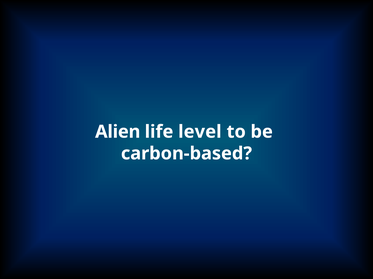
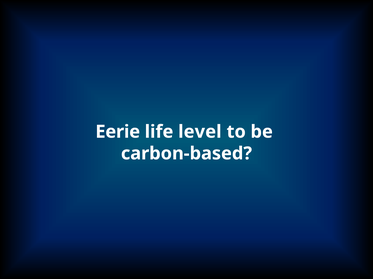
Alien: Alien -> Eerie (118, 132)
